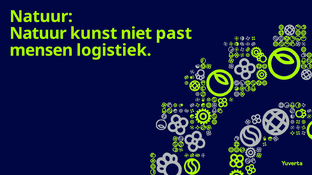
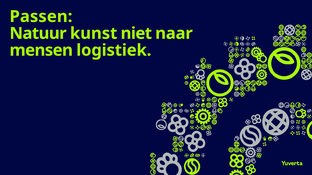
Natuur: Natuur -> Passen (41, 17)
past: past -> naar (174, 33)
